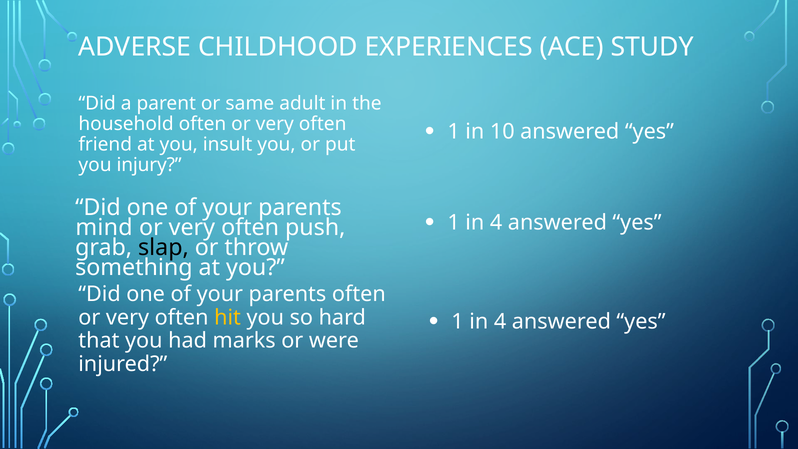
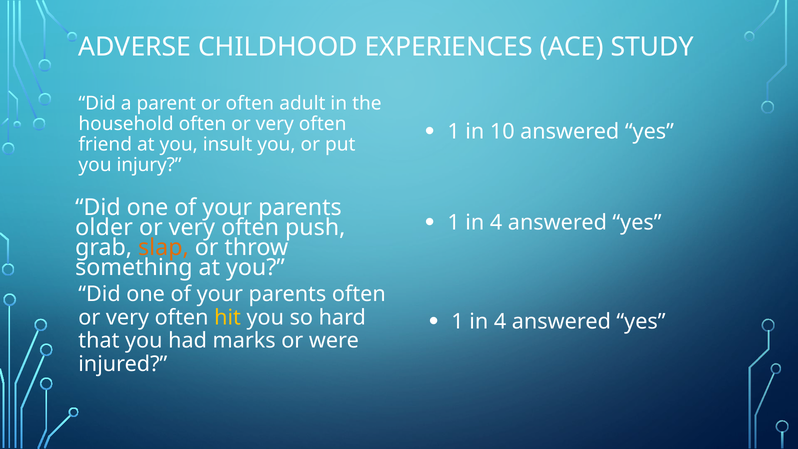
or same: same -> often (250, 103)
mind: mind -> older (104, 227)
slap colour: black -> orange (163, 248)
